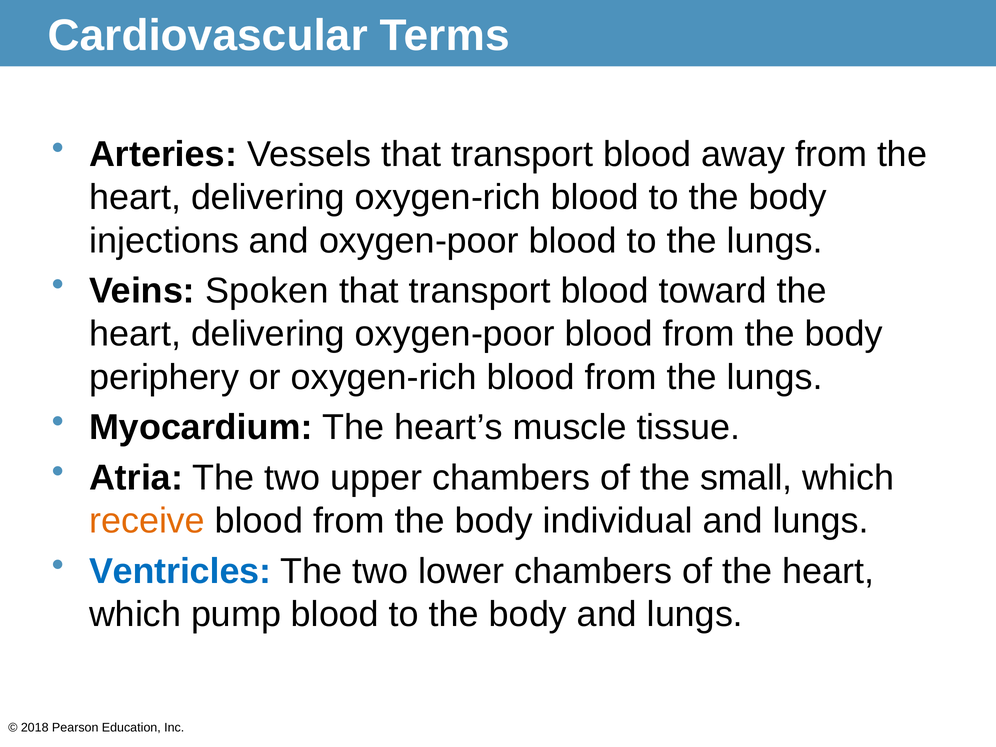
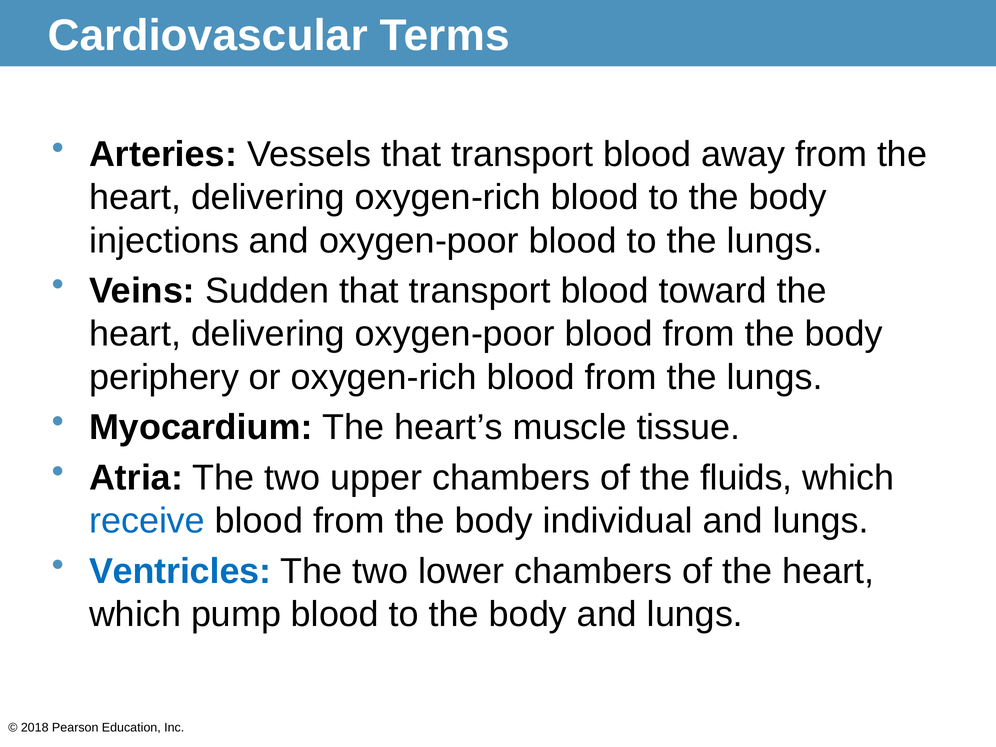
Spoken: Spoken -> Sudden (267, 291)
small: small -> fluids (746, 478)
receive colour: orange -> blue (147, 521)
